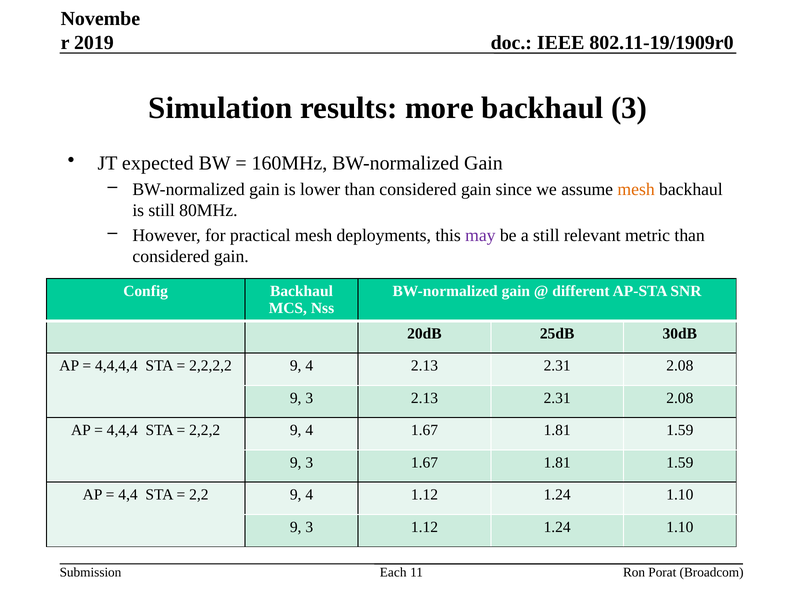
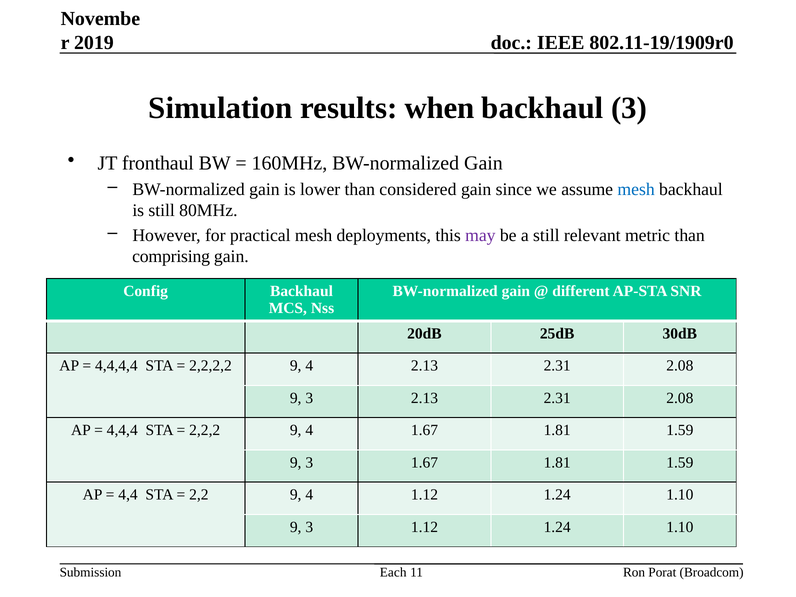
more: more -> when (440, 108)
expected: expected -> fronthaul (158, 163)
mesh colour: orange -> blue (636, 189)
considered: considered -> comprising (171, 256)
